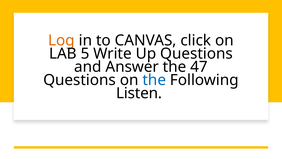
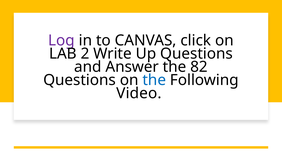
Log colour: orange -> purple (61, 40)
5: 5 -> 2 (85, 54)
47: 47 -> 82 (199, 67)
Listen: Listen -> Video (139, 93)
